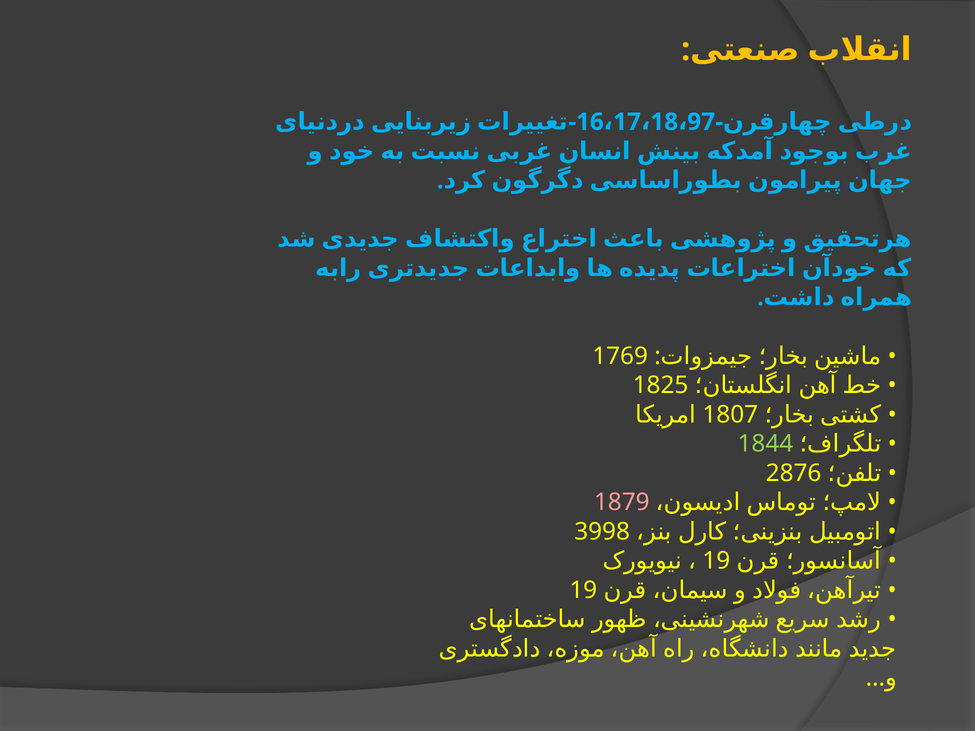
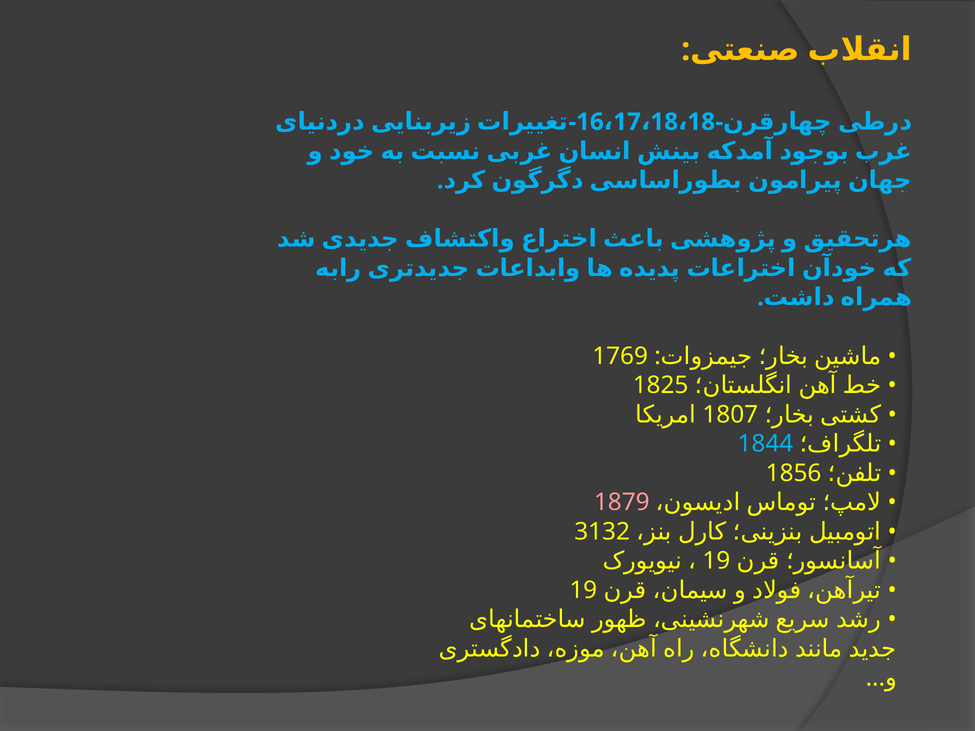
97: 97 -> 18 (701, 122)
1844 colour: light green -> light blue (765, 444)
2876: 2876 -> 1856 (794, 473)
3998: 3998 -> 3132 (602, 532)
